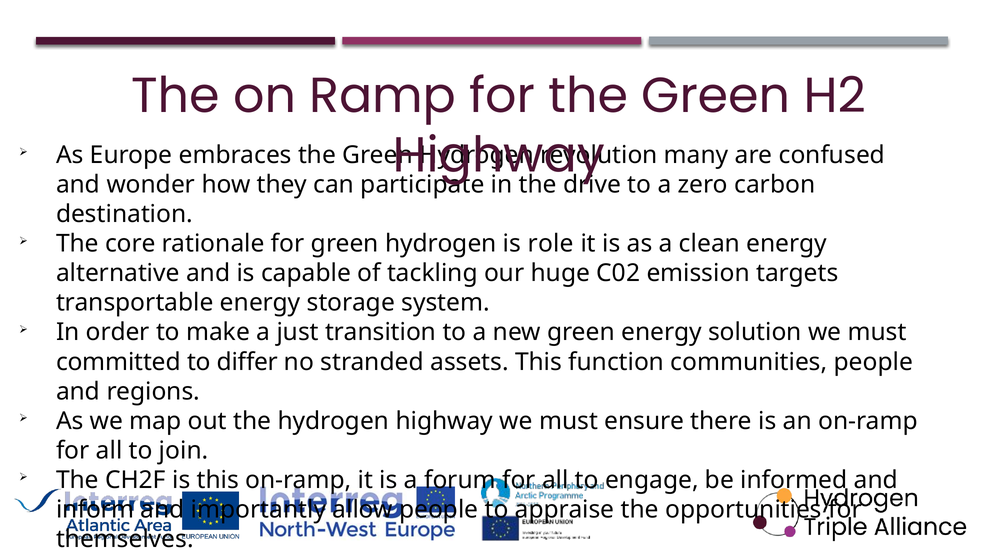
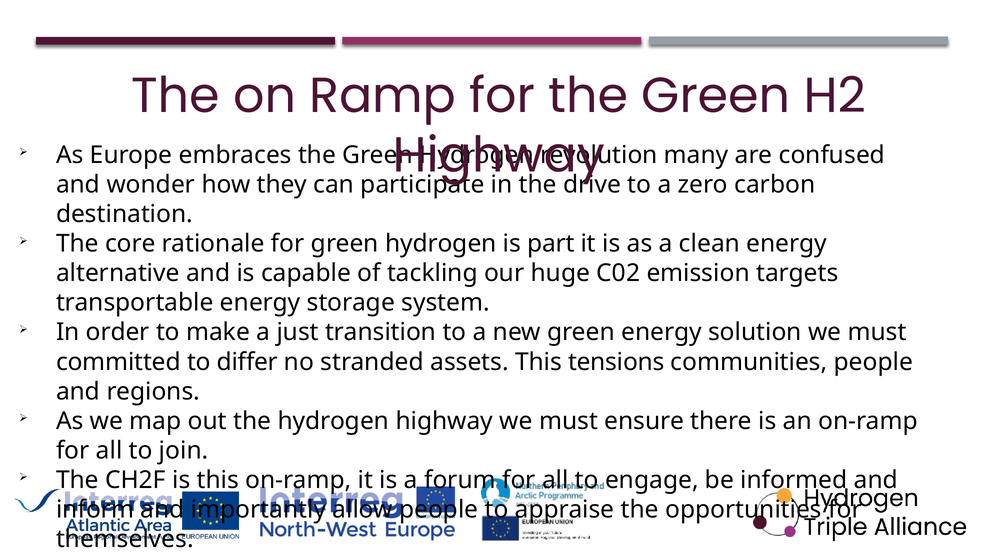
role: role -> part (551, 243)
function: function -> tensions (616, 362)
